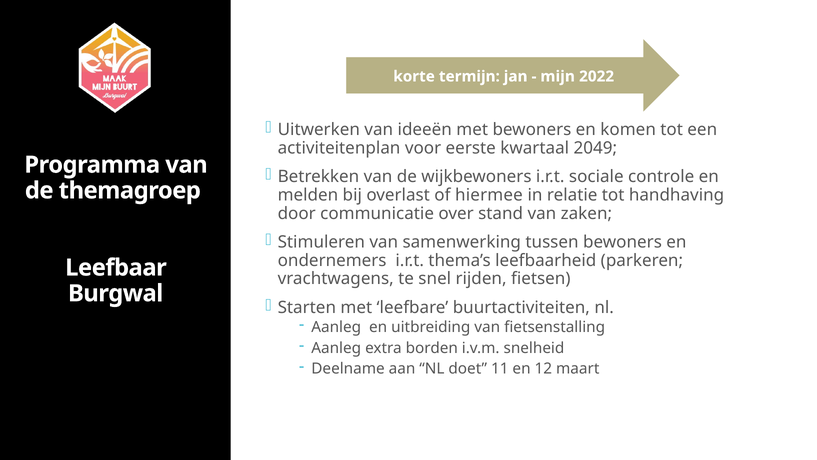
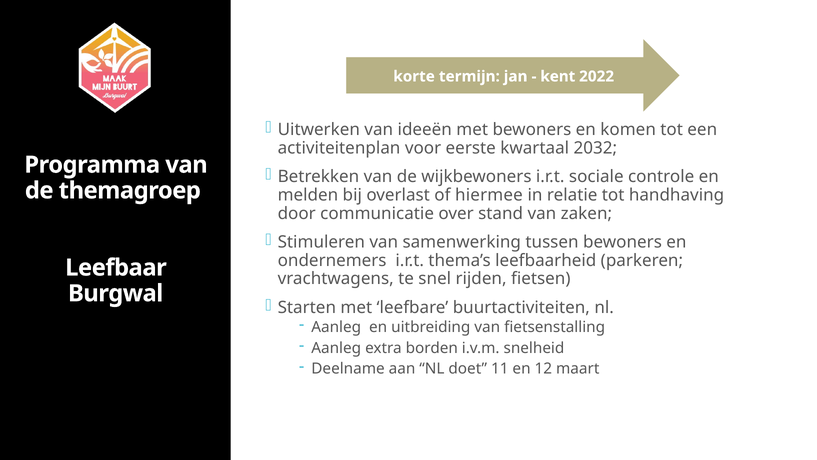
mijn: mijn -> kent (558, 76)
2049: 2049 -> 2032 (595, 148)
